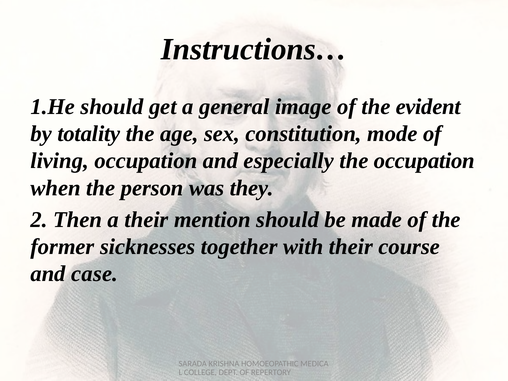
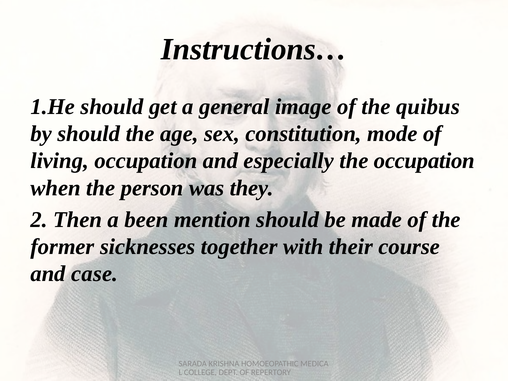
evident: evident -> quibus (428, 107)
by totality: totality -> should (89, 134)
a their: their -> been (146, 220)
